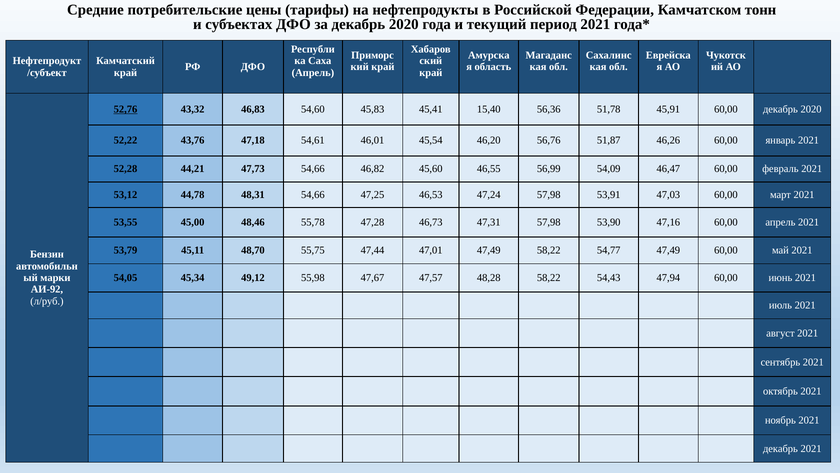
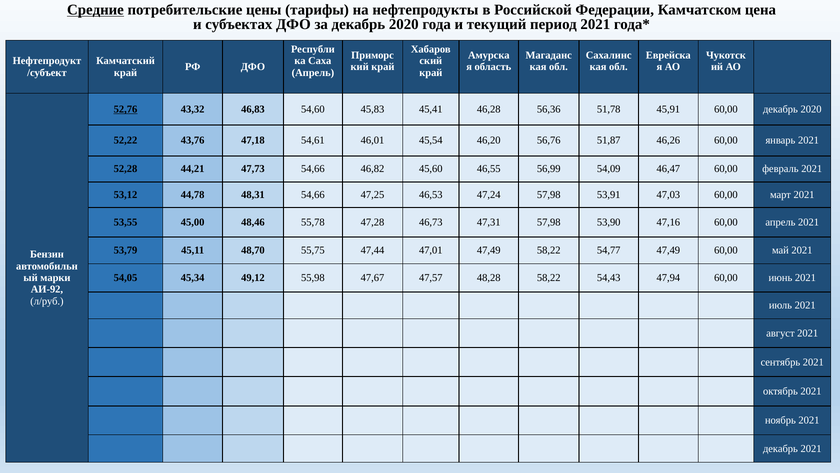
Средние underline: none -> present (95, 10)
тонн: тонн -> цена (760, 10)
15,40: 15,40 -> 46,28 (489, 109)
